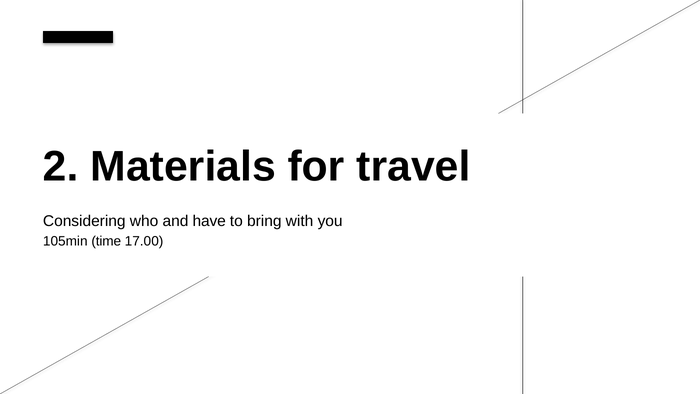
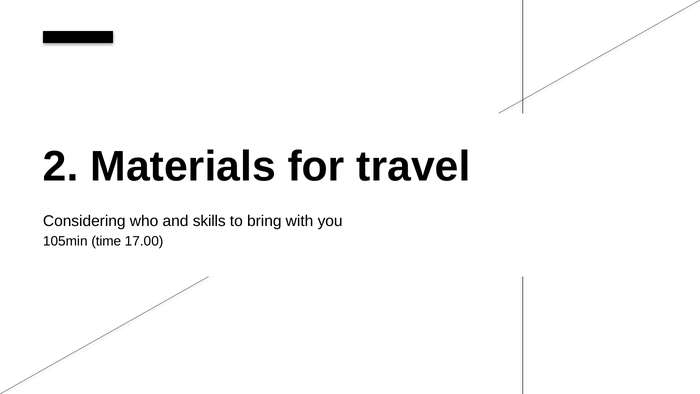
have: have -> skills (209, 221)
